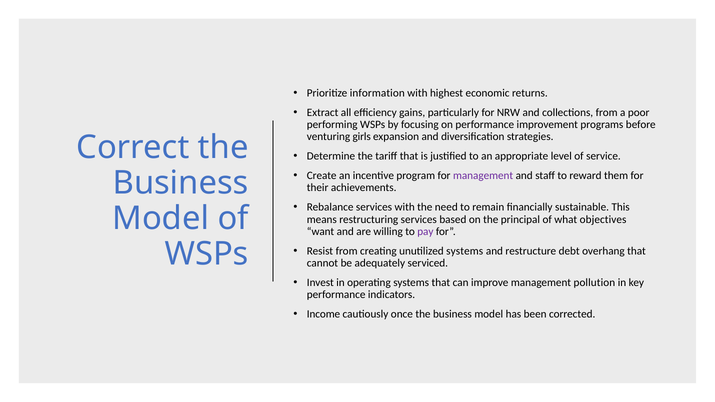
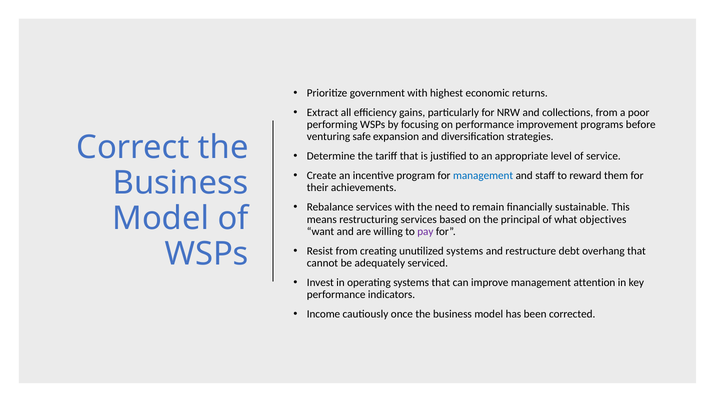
information: information -> government (377, 93)
girls: girls -> safe (362, 137)
management colour: purple -> blue (483, 176)
pollution: pollution -> attention (594, 283)
